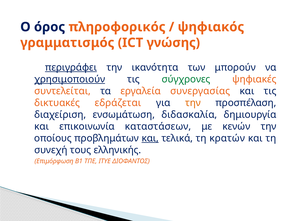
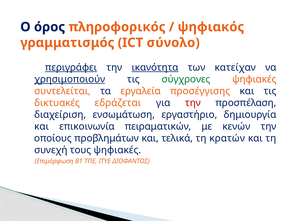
γνώσης: γνώσης -> σύνολο (173, 43)
ικανότητα underline: none -> present (155, 67)
μπορούν: μπορούν -> κατείχαν (235, 67)
συνεργασίας: συνεργασίας -> προσέγγισης (200, 91)
την colour: orange -> red (193, 103)
διδασκαλία: διδασκαλία -> εργαστήριο (189, 114)
καταστάσεων: καταστάσεων -> πειραματικών (158, 126)
και underline: present -> none (150, 138)
τους ελληνικής: ελληνικής -> ψηφιακές (117, 150)
